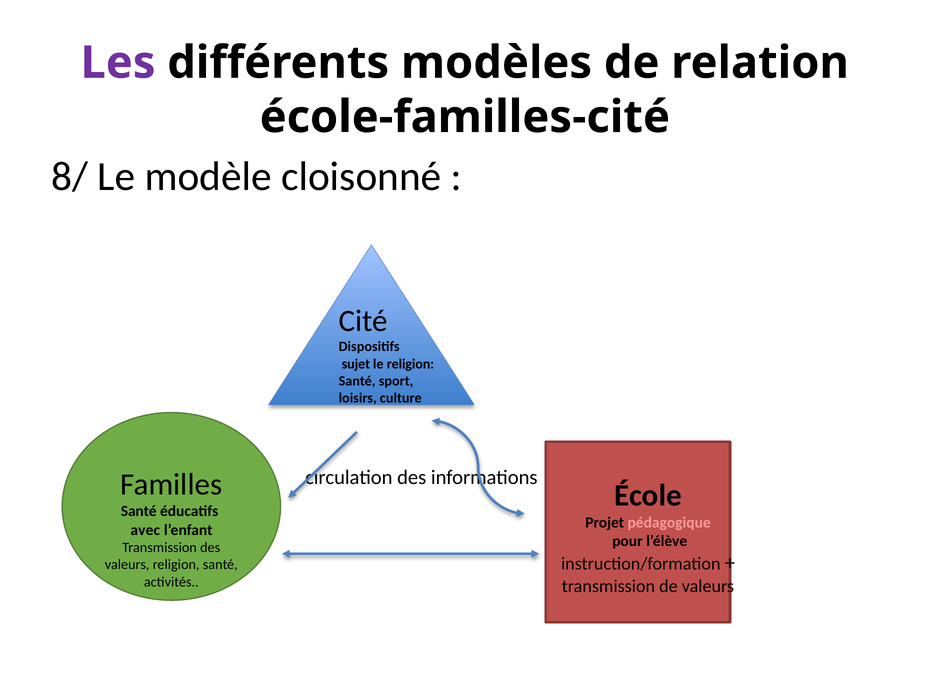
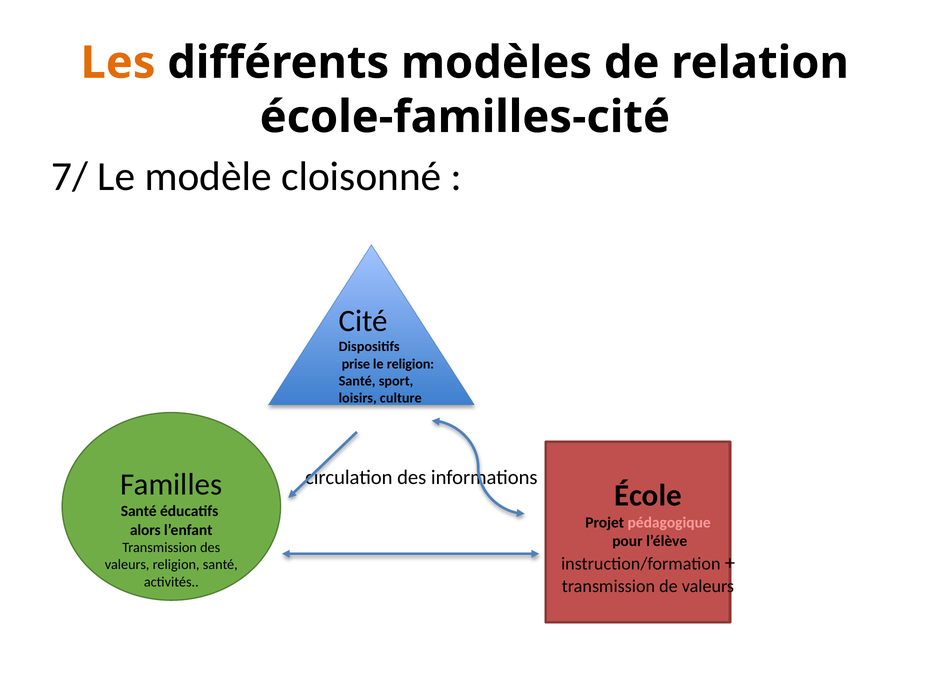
Les colour: purple -> orange (118, 63)
8/: 8/ -> 7/ (70, 176)
sujet: sujet -> prise (356, 364)
avec: avec -> alors (145, 530)
